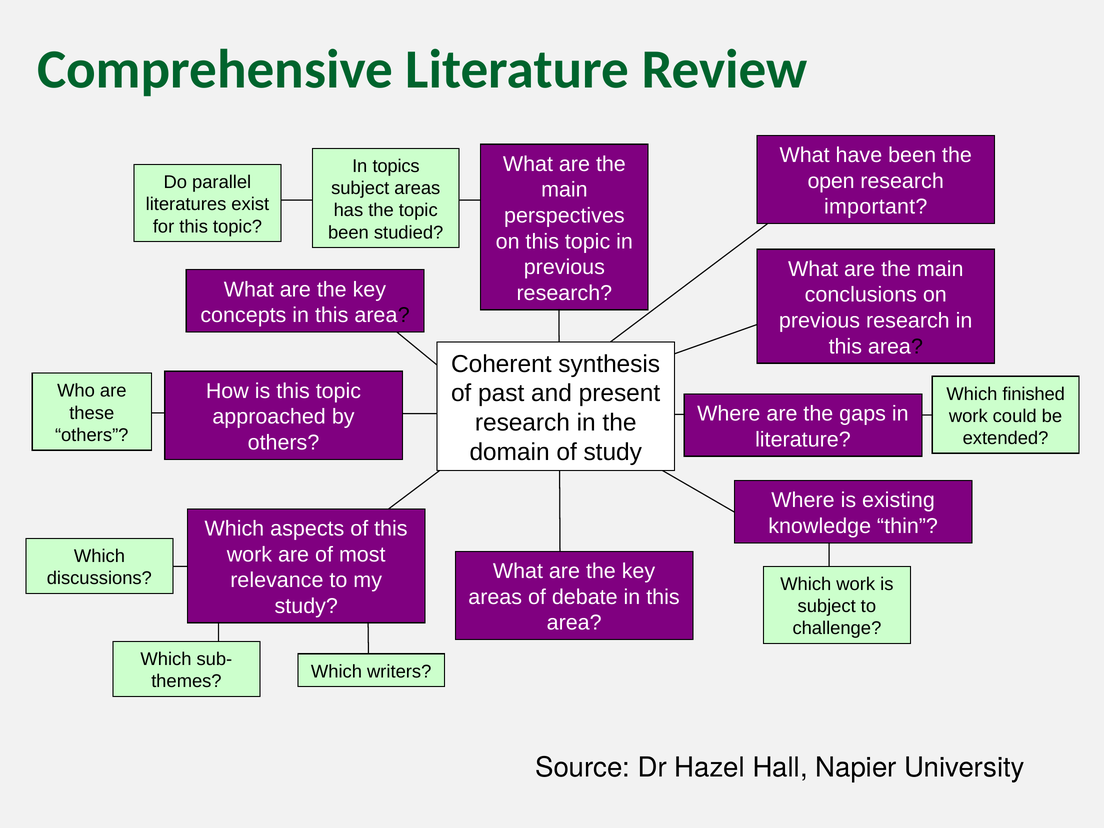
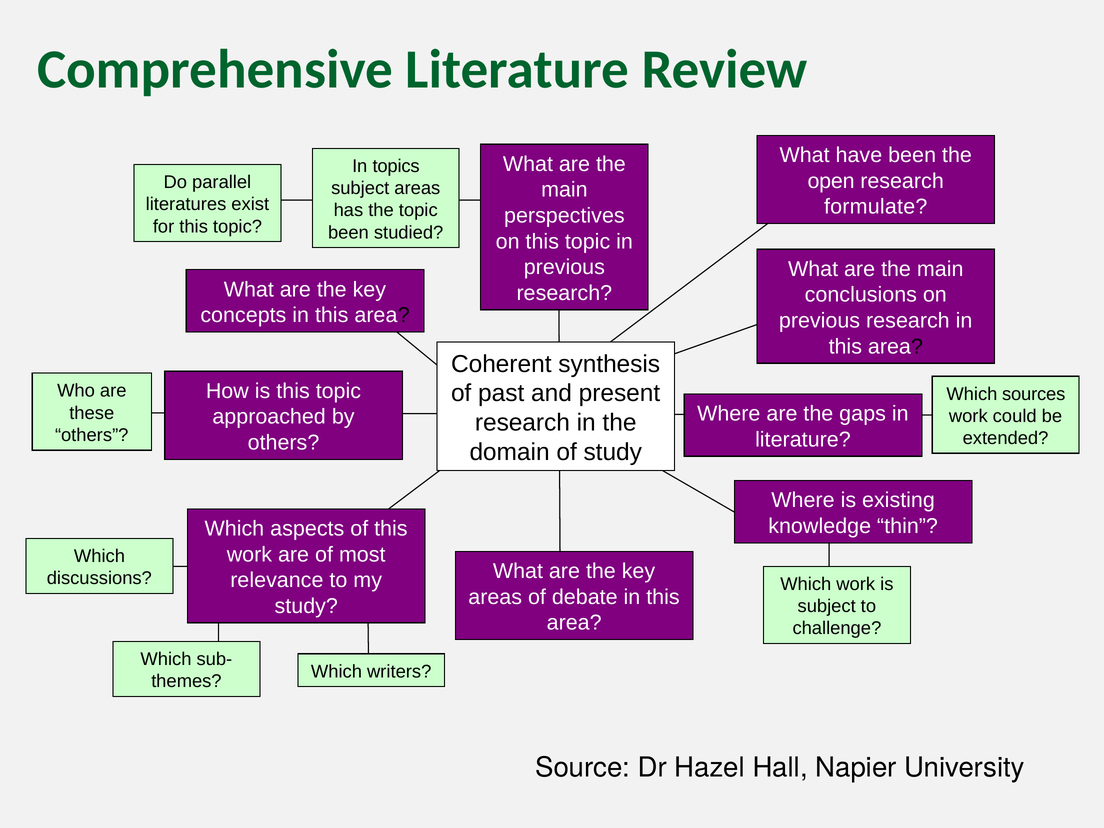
important: important -> formulate (876, 207)
finished: finished -> sources (1034, 394)
